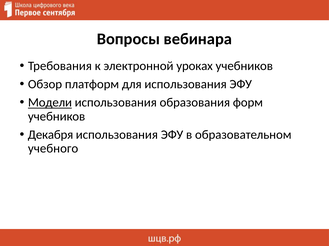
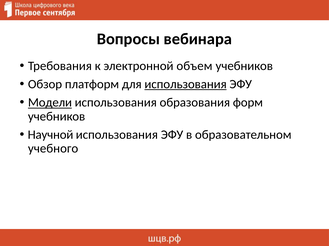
уроках: уроках -> объем (194, 66)
использования underline: none -> present (186, 84)
Декабря: Декабря -> Научной (51, 135)
